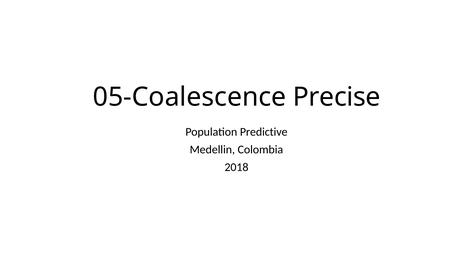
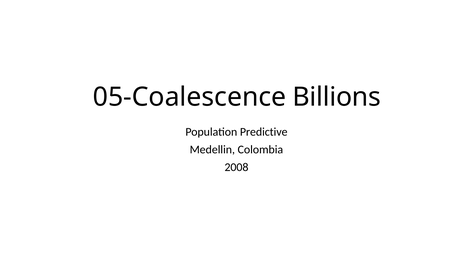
Precise: Precise -> Billions (337, 97)
2018: 2018 -> 2008 (236, 167)
